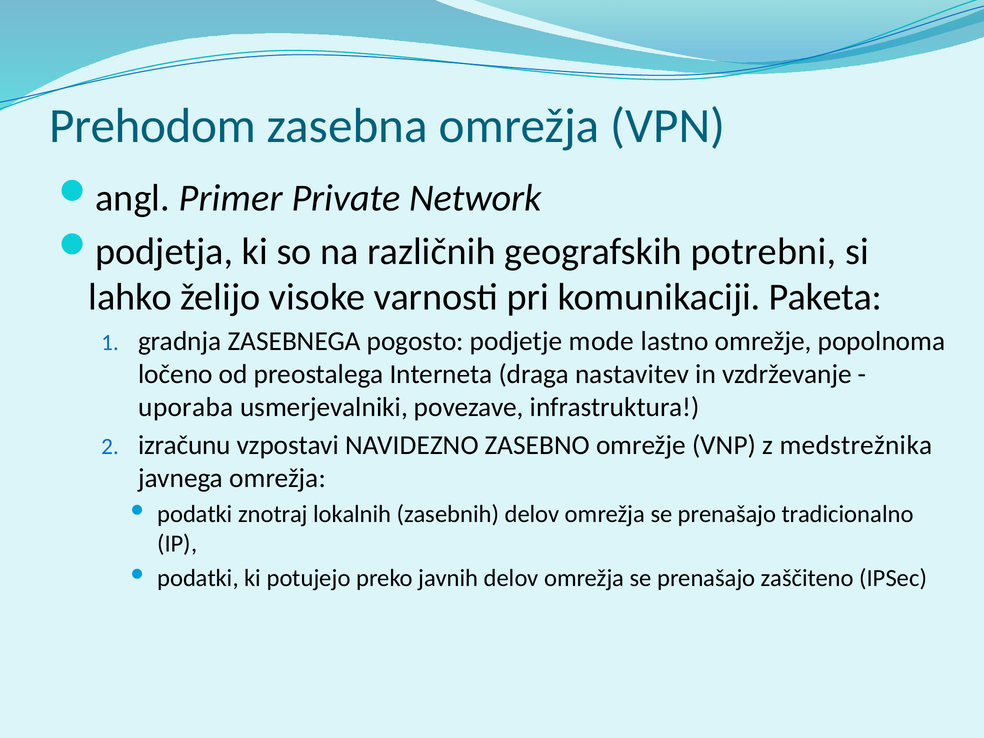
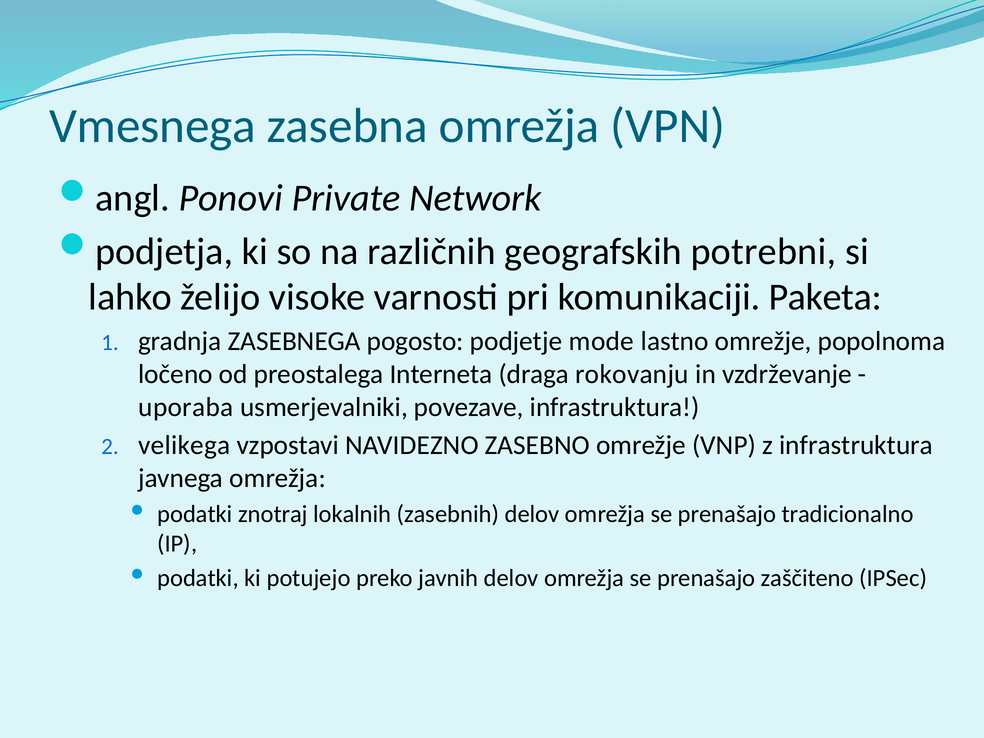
Prehodom: Prehodom -> Vmesnega (153, 126)
Primer: Primer -> Ponovi (231, 198)
nastavitev: nastavitev -> rokovanju (632, 374)
izračunu: izračunu -> velikega (184, 445)
z medstrežnika: medstrežnika -> infrastruktura (856, 445)
